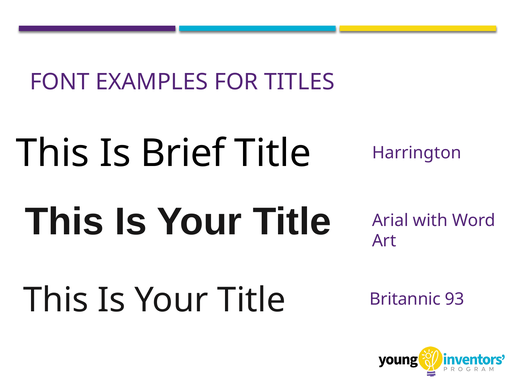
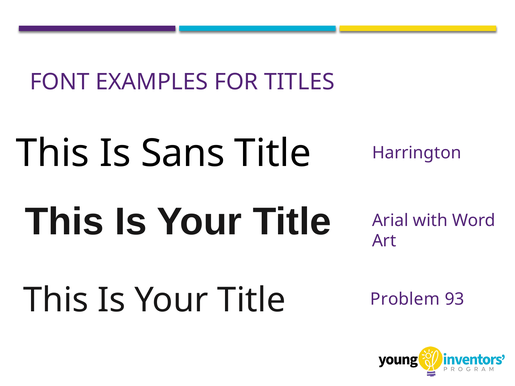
Brief: Brief -> Sans (183, 154)
Britannic: Britannic -> Problem (405, 299)
